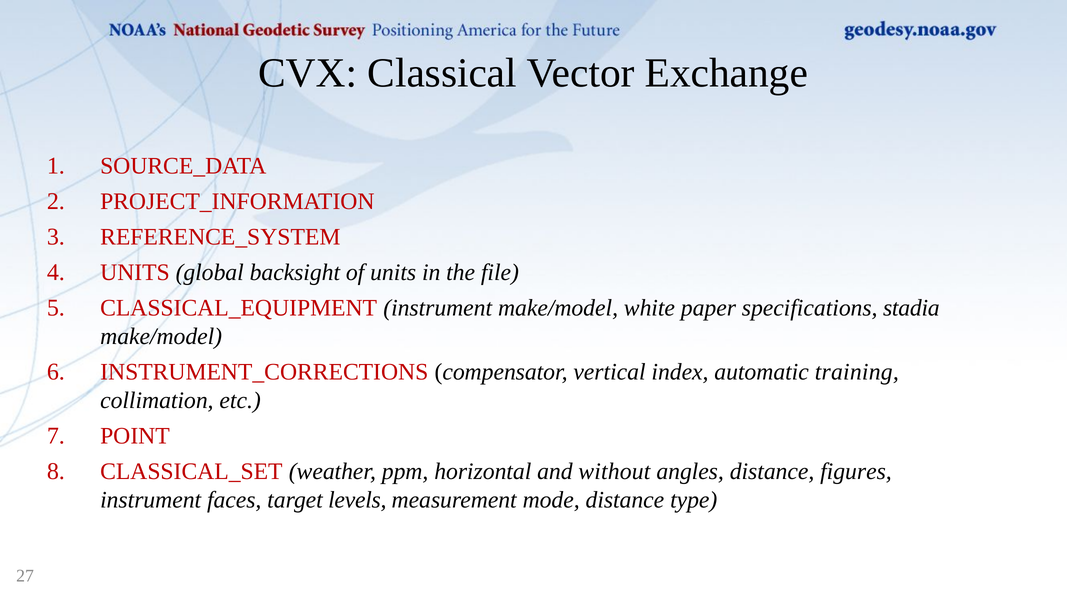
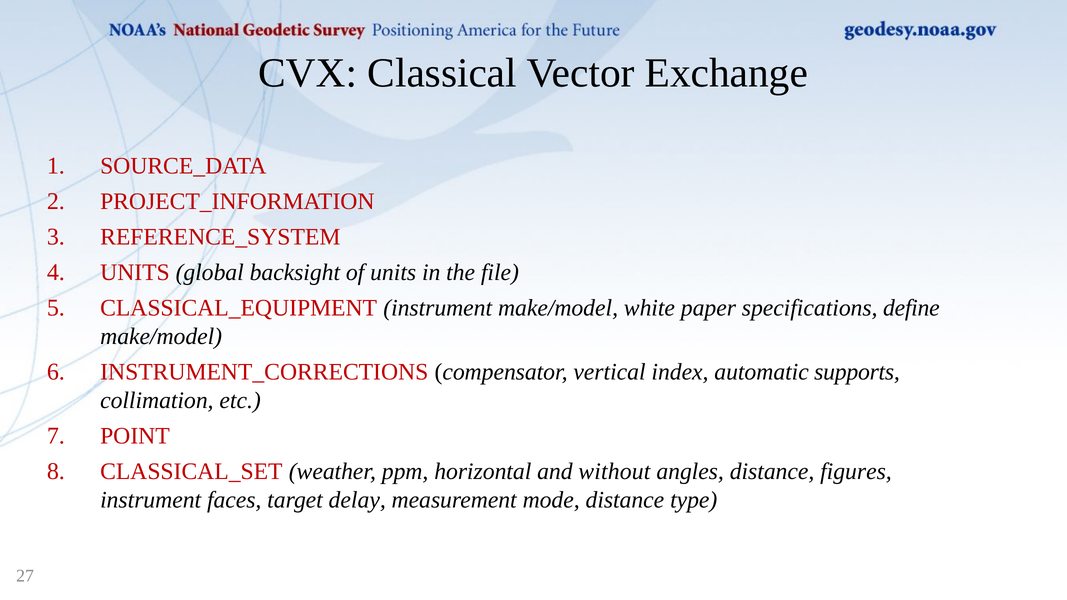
stadia: stadia -> define (911, 308)
training: training -> supports (857, 372)
levels: levels -> delay (357, 500)
